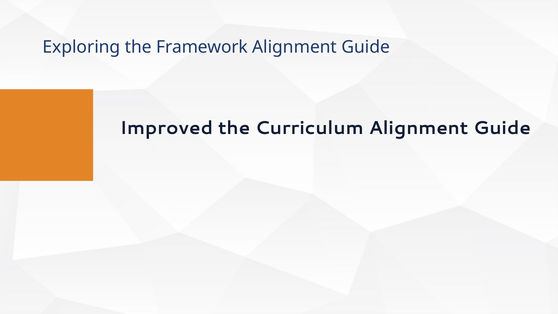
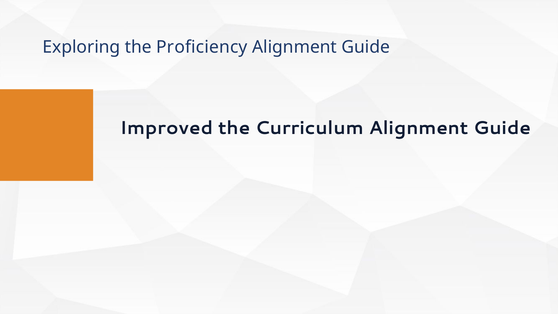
Framework: Framework -> Proficiency (202, 47)
